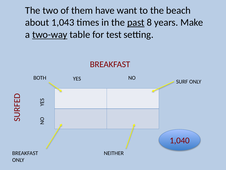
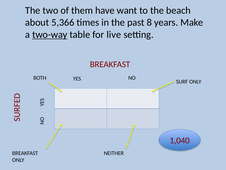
1,043: 1,043 -> 5,366 (63, 22)
past underline: present -> none (136, 22)
test: test -> live (114, 34)
